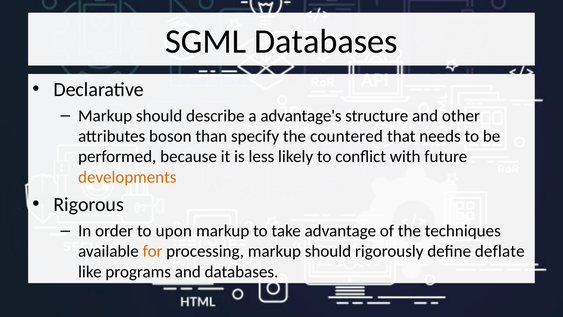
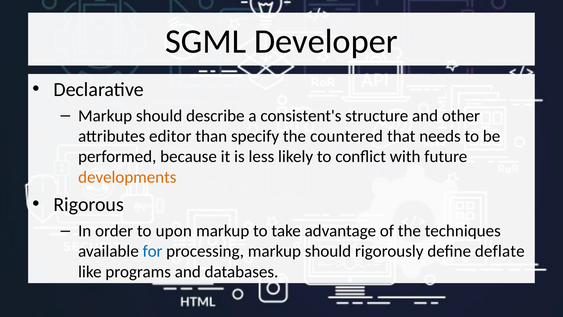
SGML Databases: Databases -> Developer (326, 41)
advantage's: advantage's -> consistent's (301, 116)
boson: boson -> editor (170, 136)
for colour: orange -> blue (153, 251)
